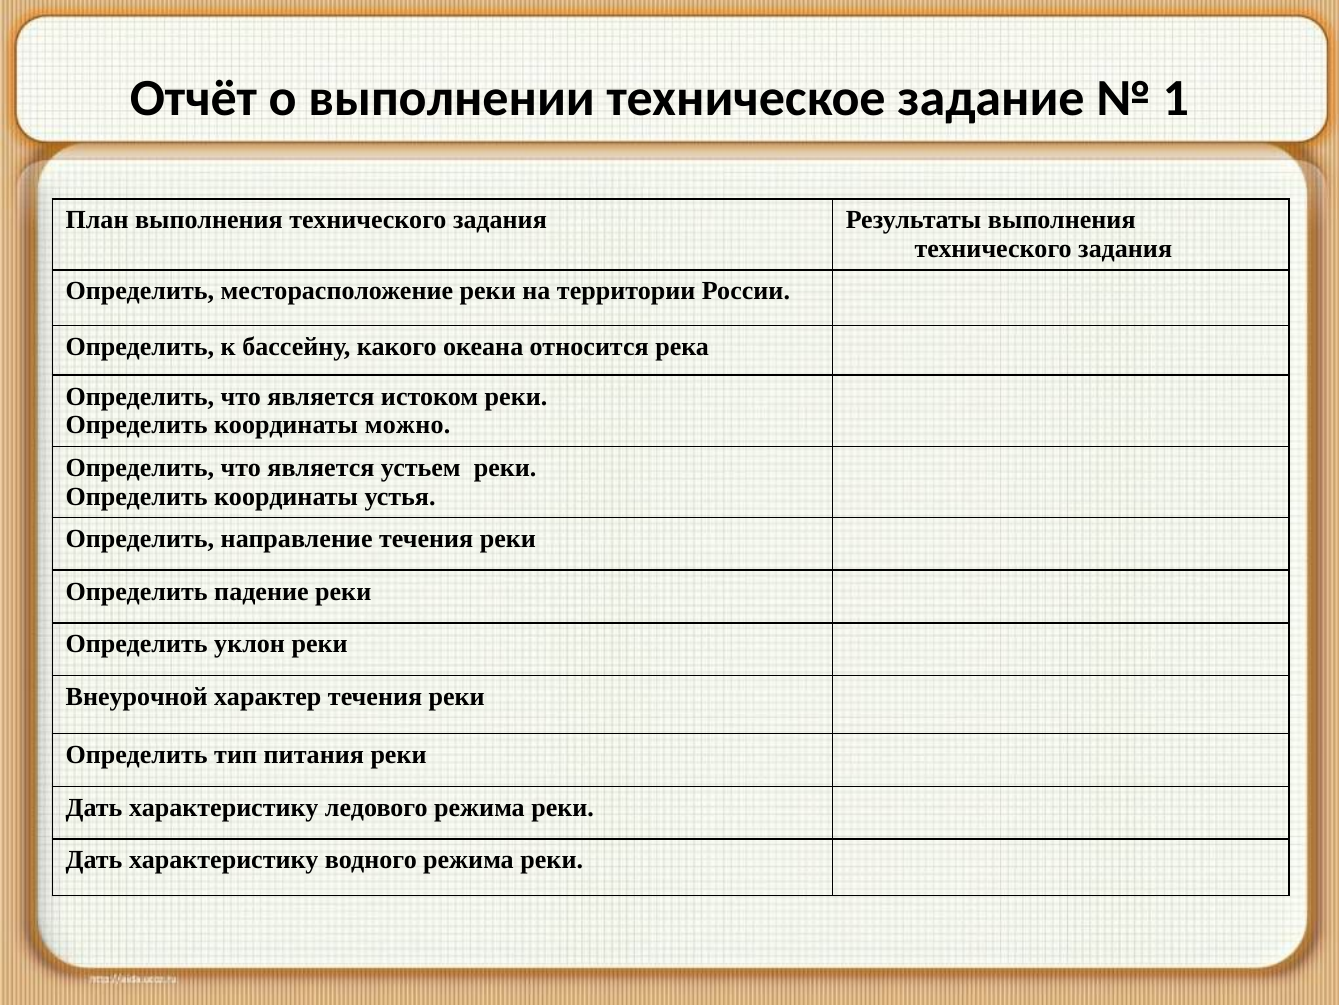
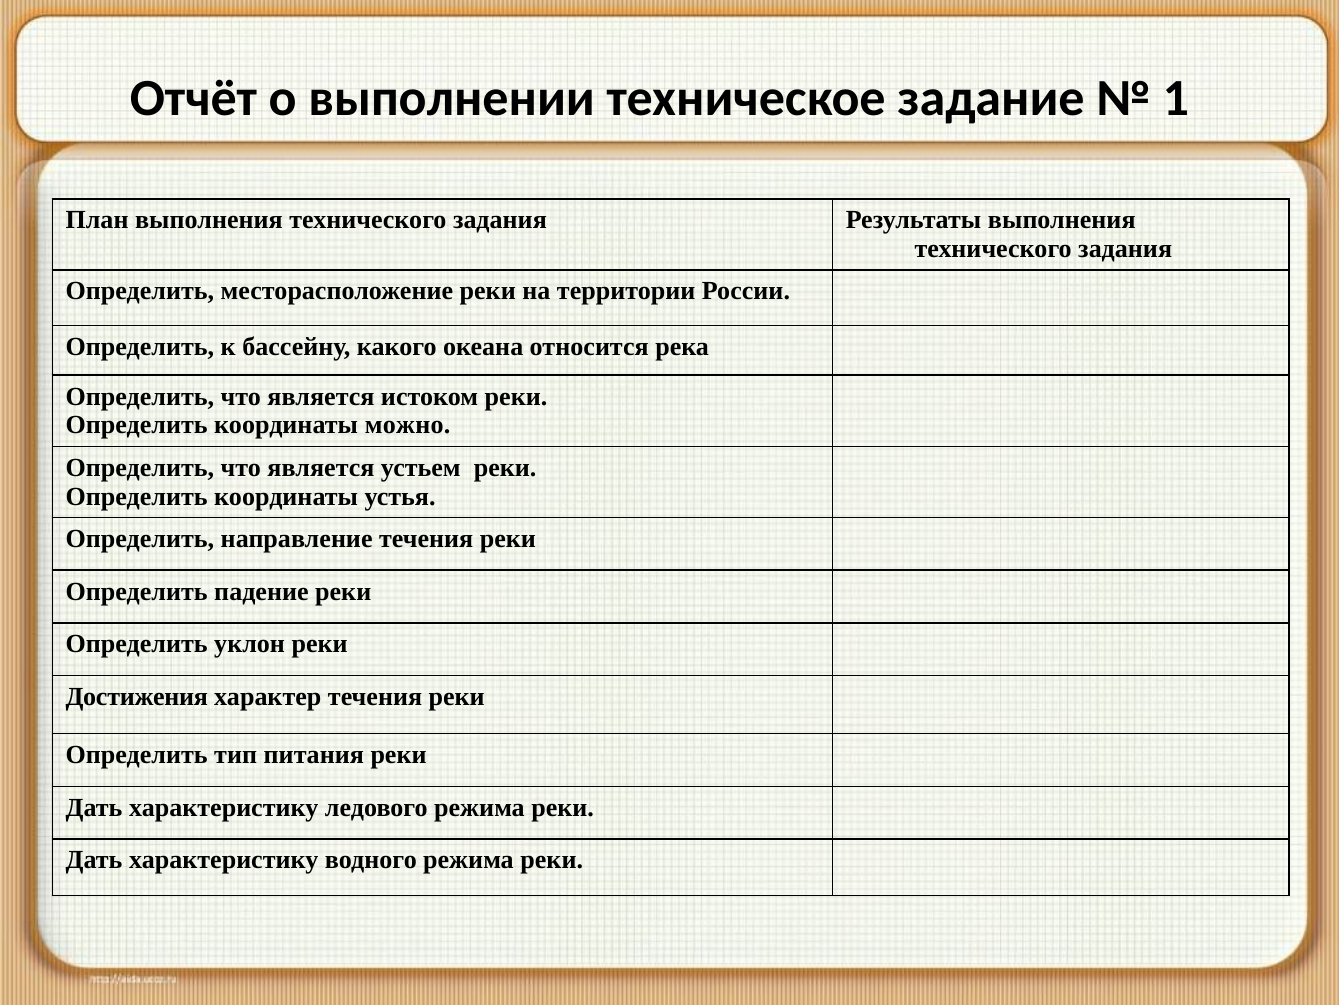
Внеурочной: Внеурочной -> Достижения (137, 696)
